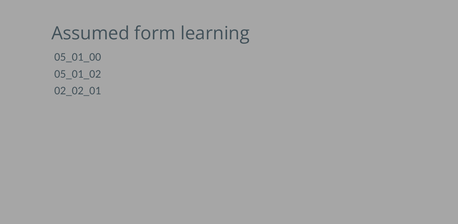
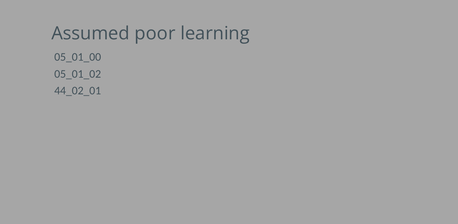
form: form -> poor (155, 33)
02_02_01: 02_02_01 -> 44_02_01 (78, 90)
